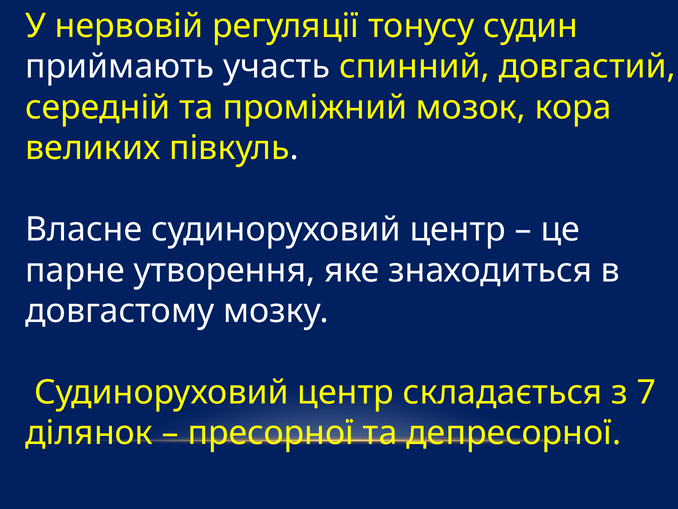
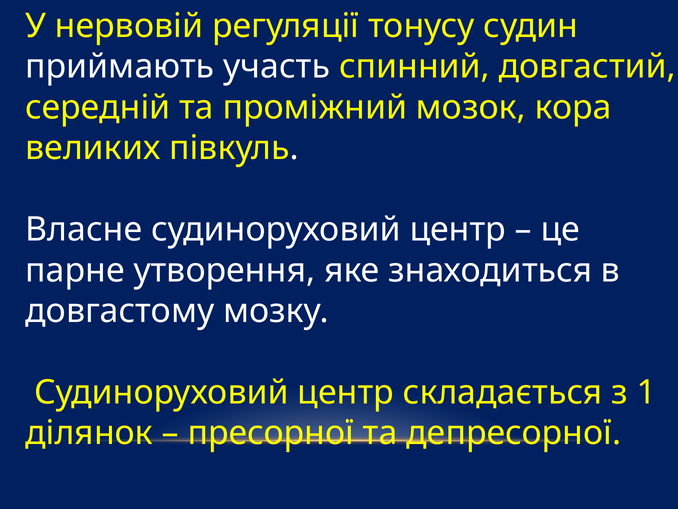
7: 7 -> 1 (646, 392)
